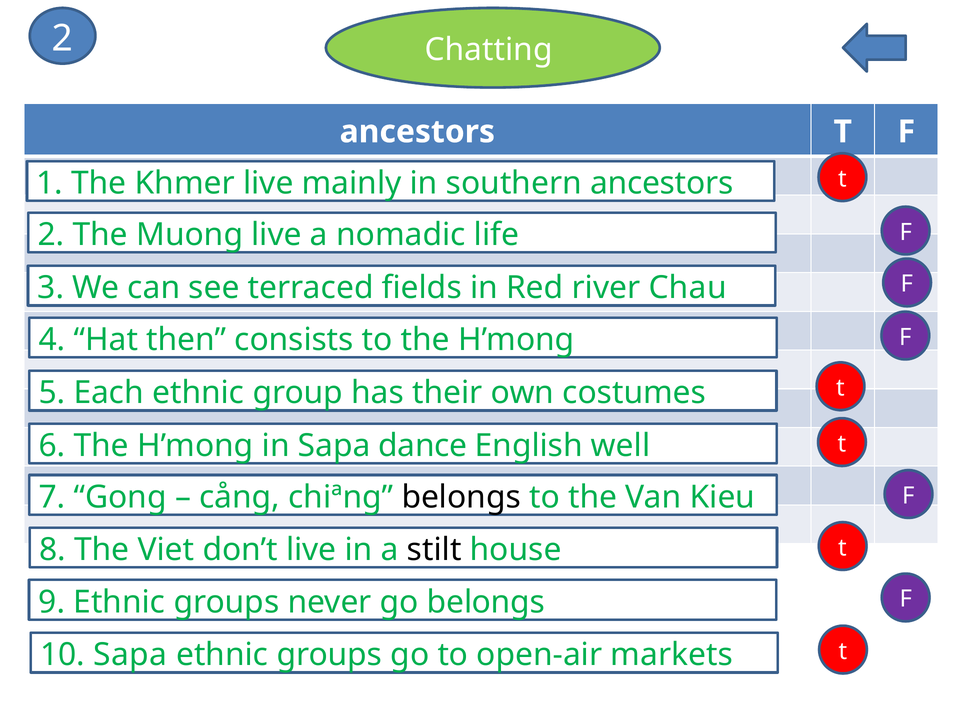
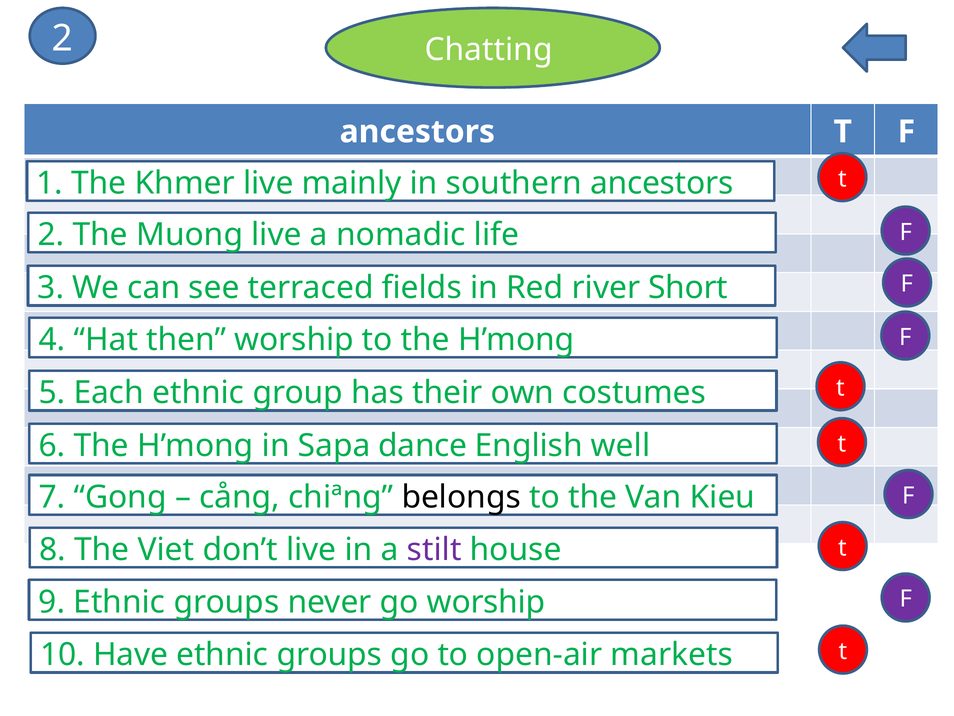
Chau: Chau -> Short (688, 288)
then consists: consists -> worship (294, 339)
stilt colour: black -> purple (434, 549)
go belongs: belongs -> worship (486, 602)
10 Sapa: Sapa -> Have (131, 654)
